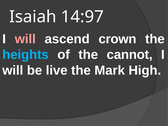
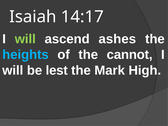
14:97: 14:97 -> 14:17 (82, 17)
will colour: pink -> light green (25, 39)
crown: crown -> ashes (117, 39)
live: live -> lest (57, 70)
